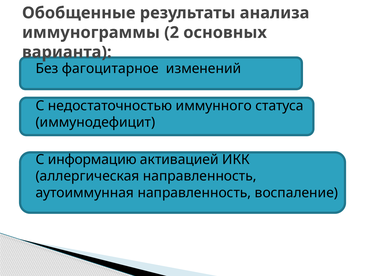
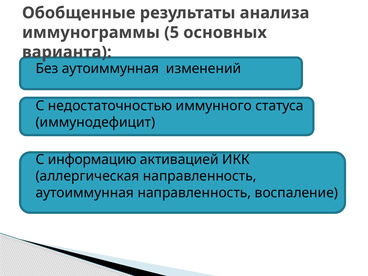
2: 2 -> 5 (172, 33)
Без фагоцитарное: фагоцитарное -> аутоиммунная (110, 69)
